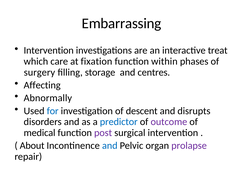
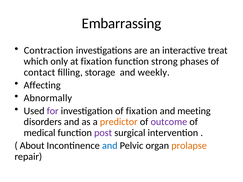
Intervention: Intervention -> Contraction (49, 51)
care: care -> only (59, 61)
within: within -> strong (164, 61)
surgery: surgery -> contact (39, 72)
centres: centres -> weekly (154, 72)
for colour: blue -> purple (53, 111)
of descent: descent -> fixation (142, 111)
disrupts: disrupts -> meeting (194, 111)
predictor colour: blue -> orange (119, 122)
prolapse colour: purple -> orange (189, 146)
